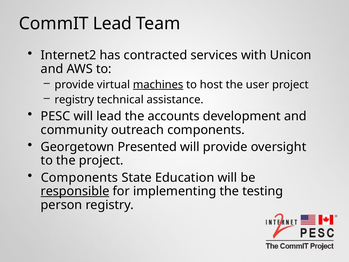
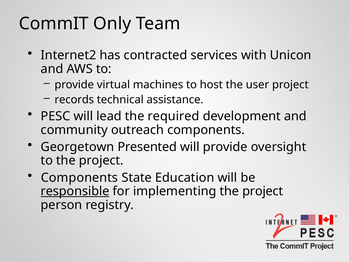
CommIT Lead: Lead -> Only (112, 24)
machines underline: present -> none (158, 85)
registry: registry -> records (74, 100)
accounts: accounts -> required (174, 116)
implementing the testing: testing -> project (263, 191)
